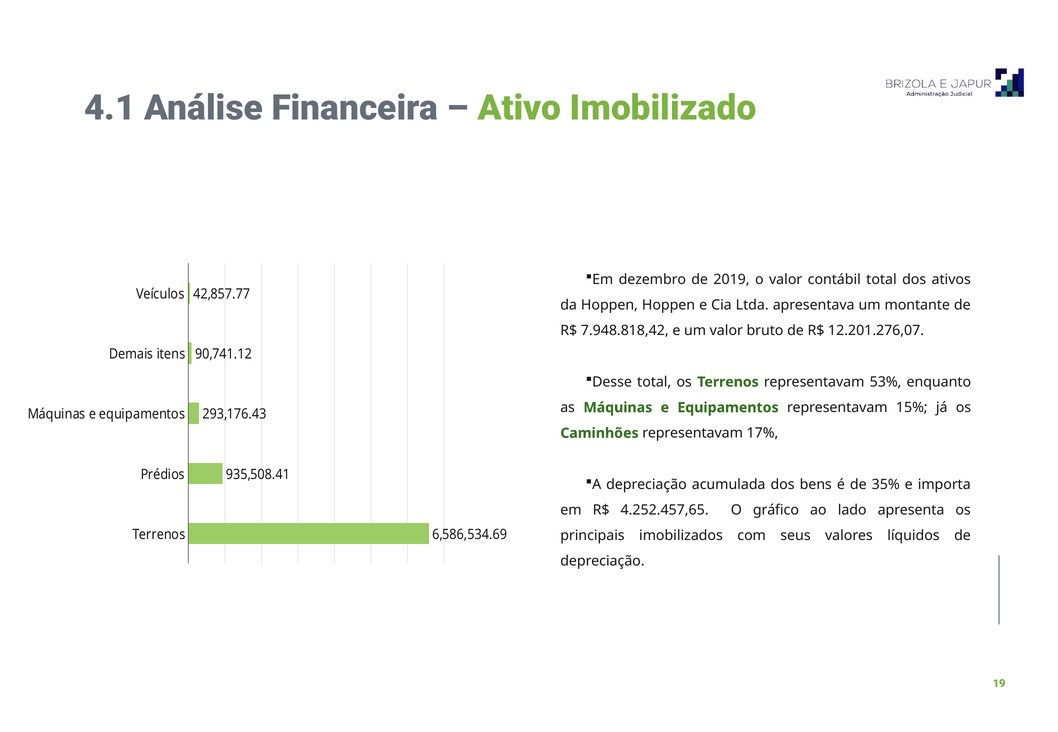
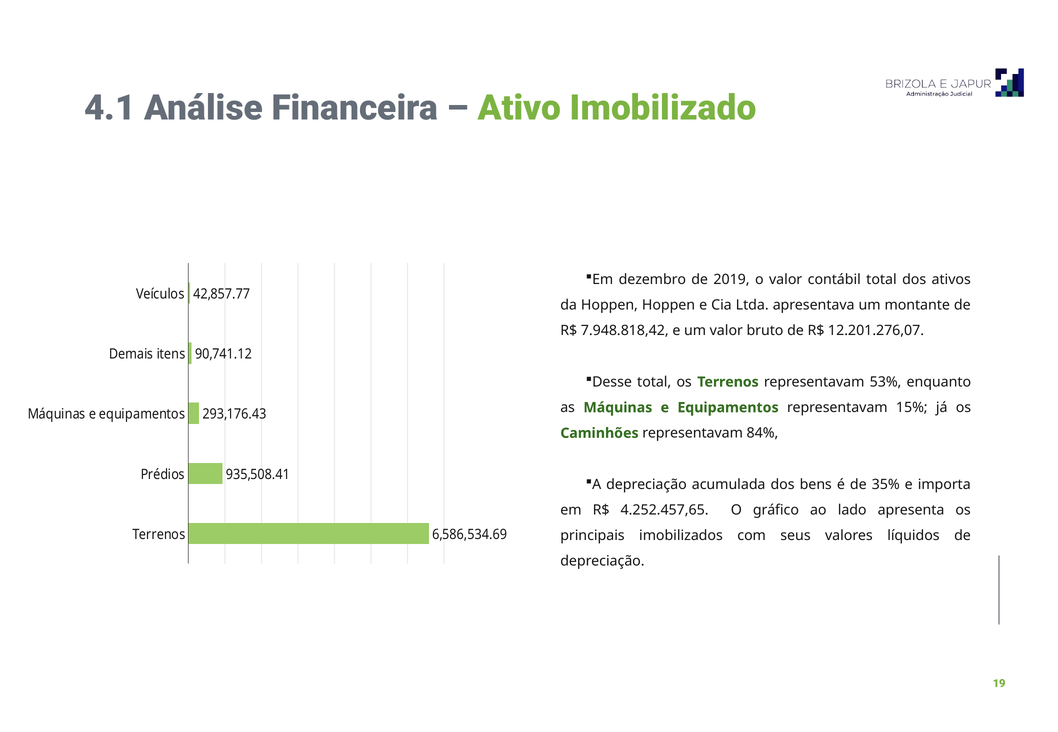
17%: 17% -> 84% (762, 433)
